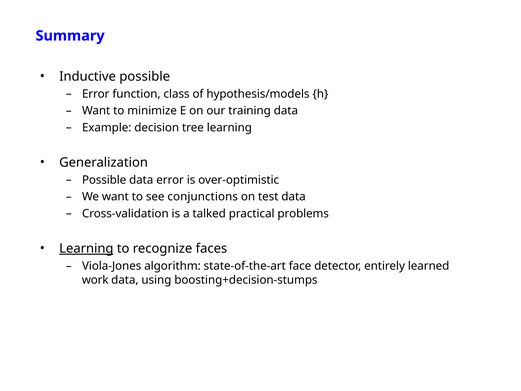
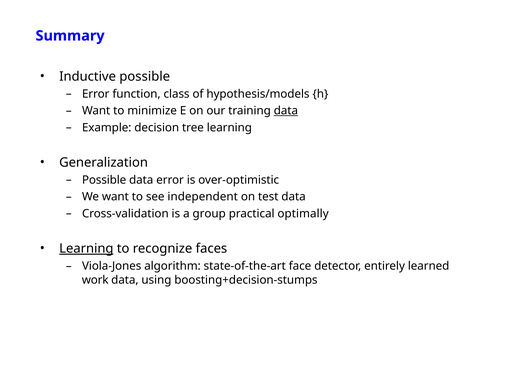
data underline: none -> present (286, 111)
conjunctions: conjunctions -> independent (203, 197)
talked: talked -> group (209, 213)
problems: problems -> optimally (303, 213)
